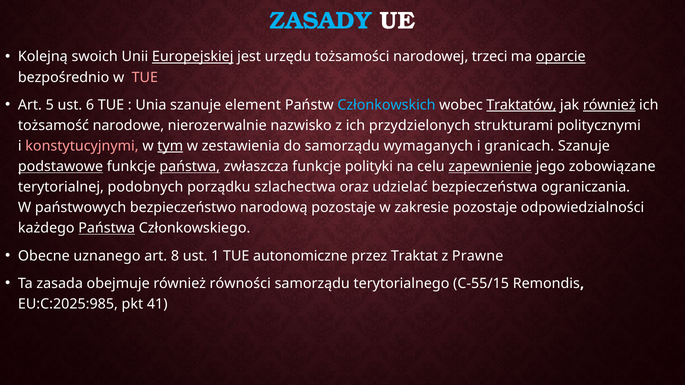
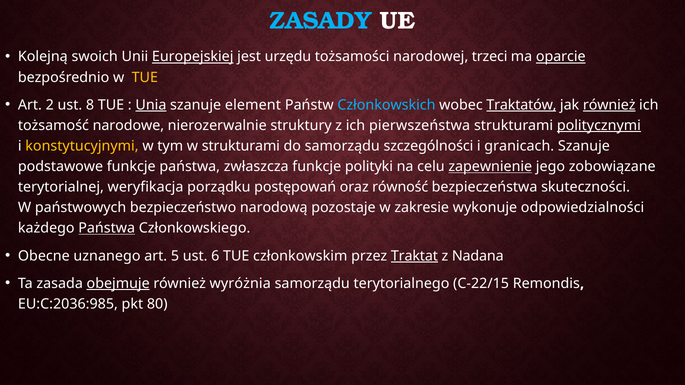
TUE colour: pink -> yellow (145, 77)
5: 5 -> 2 (50, 105)
6: 6 -> 8 (90, 105)
Unia underline: none -> present (151, 105)
nazwisko: nazwisko -> struktury (301, 126)
przydzielonych: przydzielonych -> pierwszeństwa (420, 126)
politycznymi underline: none -> present (599, 126)
konstytucyjnymi colour: pink -> yellow (82, 146)
tym underline: present -> none (170, 146)
w zestawienia: zestawienia -> strukturami (241, 146)
wymaganych: wymaganych -> szczególności (428, 146)
podstawowe underline: present -> none (61, 167)
państwa underline: present -> none (190, 167)
podobnych: podobnych -> weryfikacja (146, 187)
szlachectwa: szlachectwa -> postępowań (295, 187)
udzielać: udzielać -> równość (400, 187)
ograniczania: ograniczania -> skuteczności (586, 187)
zakresie pozostaje: pozostaje -> wykonuje (485, 208)
8: 8 -> 5 (175, 256)
1: 1 -> 6 (215, 256)
autonomiczne: autonomiczne -> członkowskim (300, 256)
Traktat underline: none -> present (414, 256)
Prawne: Prawne -> Nadana (478, 256)
obejmuje underline: none -> present (118, 284)
równości: równości -> wyróżnia (240, 284)
C-55/15: C-55/15 -> C-22/15 (481, 284)
EU:C:2025:985: EU:C:2025:985 -> EU:C:2036:985 (68, 304)
41: 41 -> 80 (157, 304)
